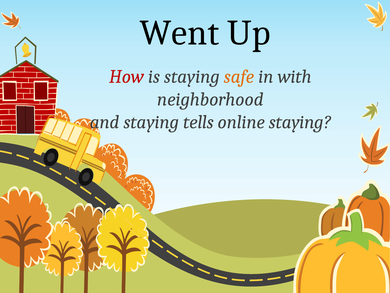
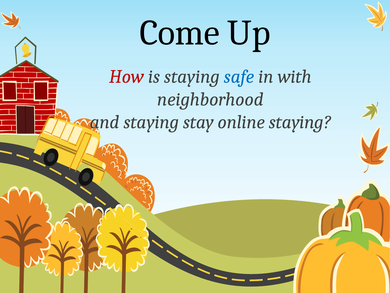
Went: Went -> Come (180, 33)
safe colour: orange -> blue (239, 76)
tells: tells -> stay (198, 122)
